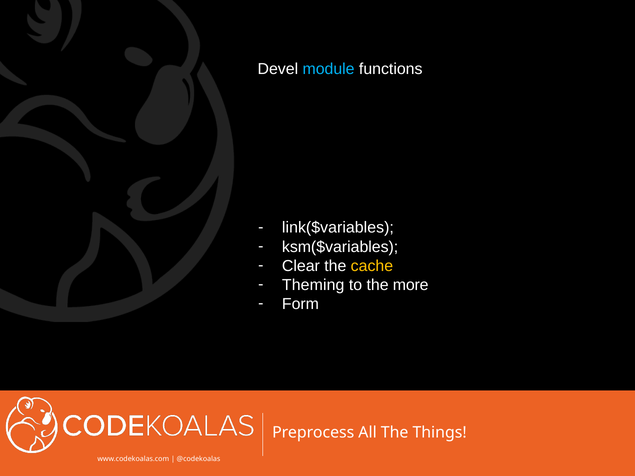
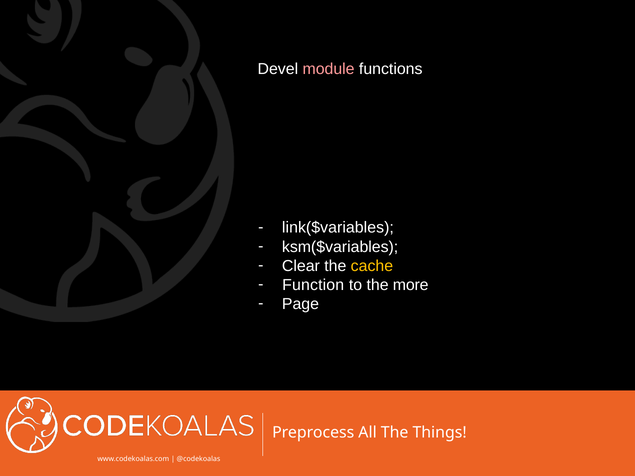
module colour: light blue -> pink (329, 69)
Theming: Theming -> Function (313, 285)
Form: Form -> Page (300, 304)
